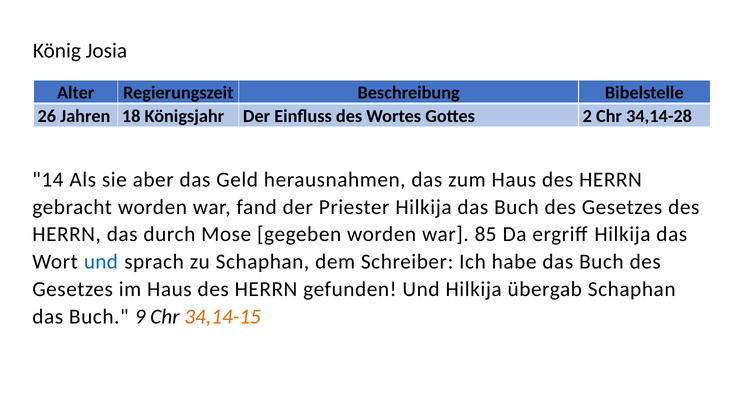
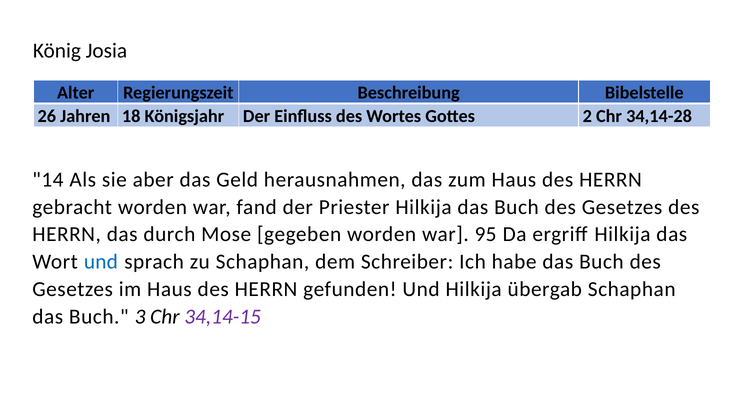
85: 85 -> 95 (486, 235)
9: 9 -> 3 (140, 317)
34,14-15 colour: orange -> purple (223, 317)
